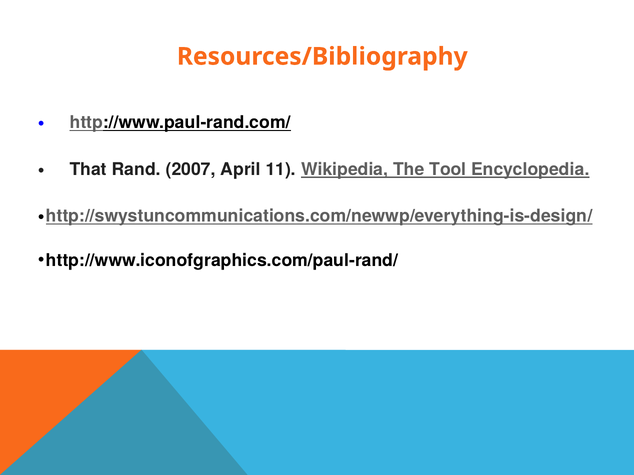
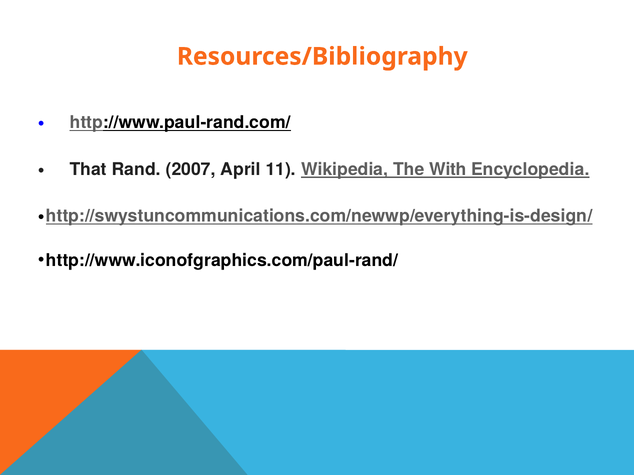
Tool: Tool -> With (448, 169)
